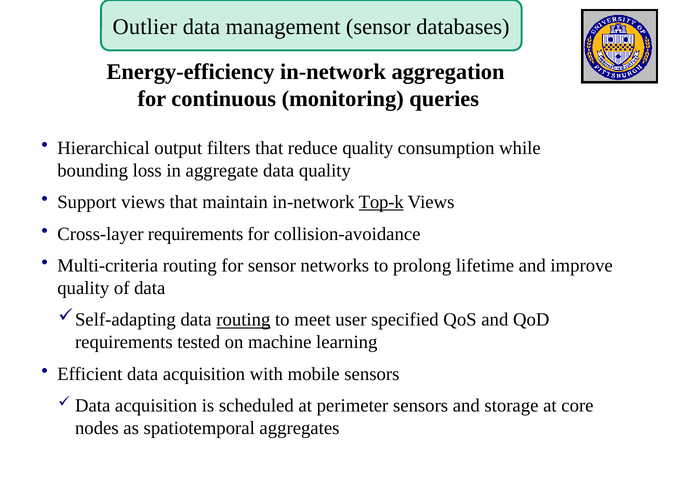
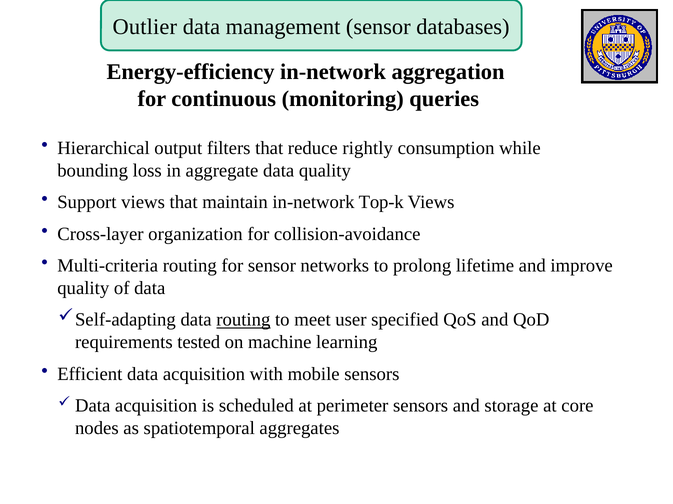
reduce quality: quality -> rightly (368, 148)
Top-k underline: present -> none (381, 202)
Cross-layer requirements: requirements -> organization (195, 234)
